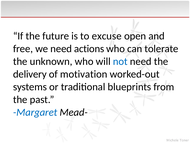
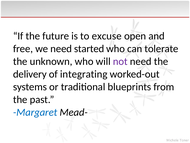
actions: actions -> started (89, 49)
not colour: blue -> purple (120, 61)
motivation: motivation -> integrating (84, 74)
